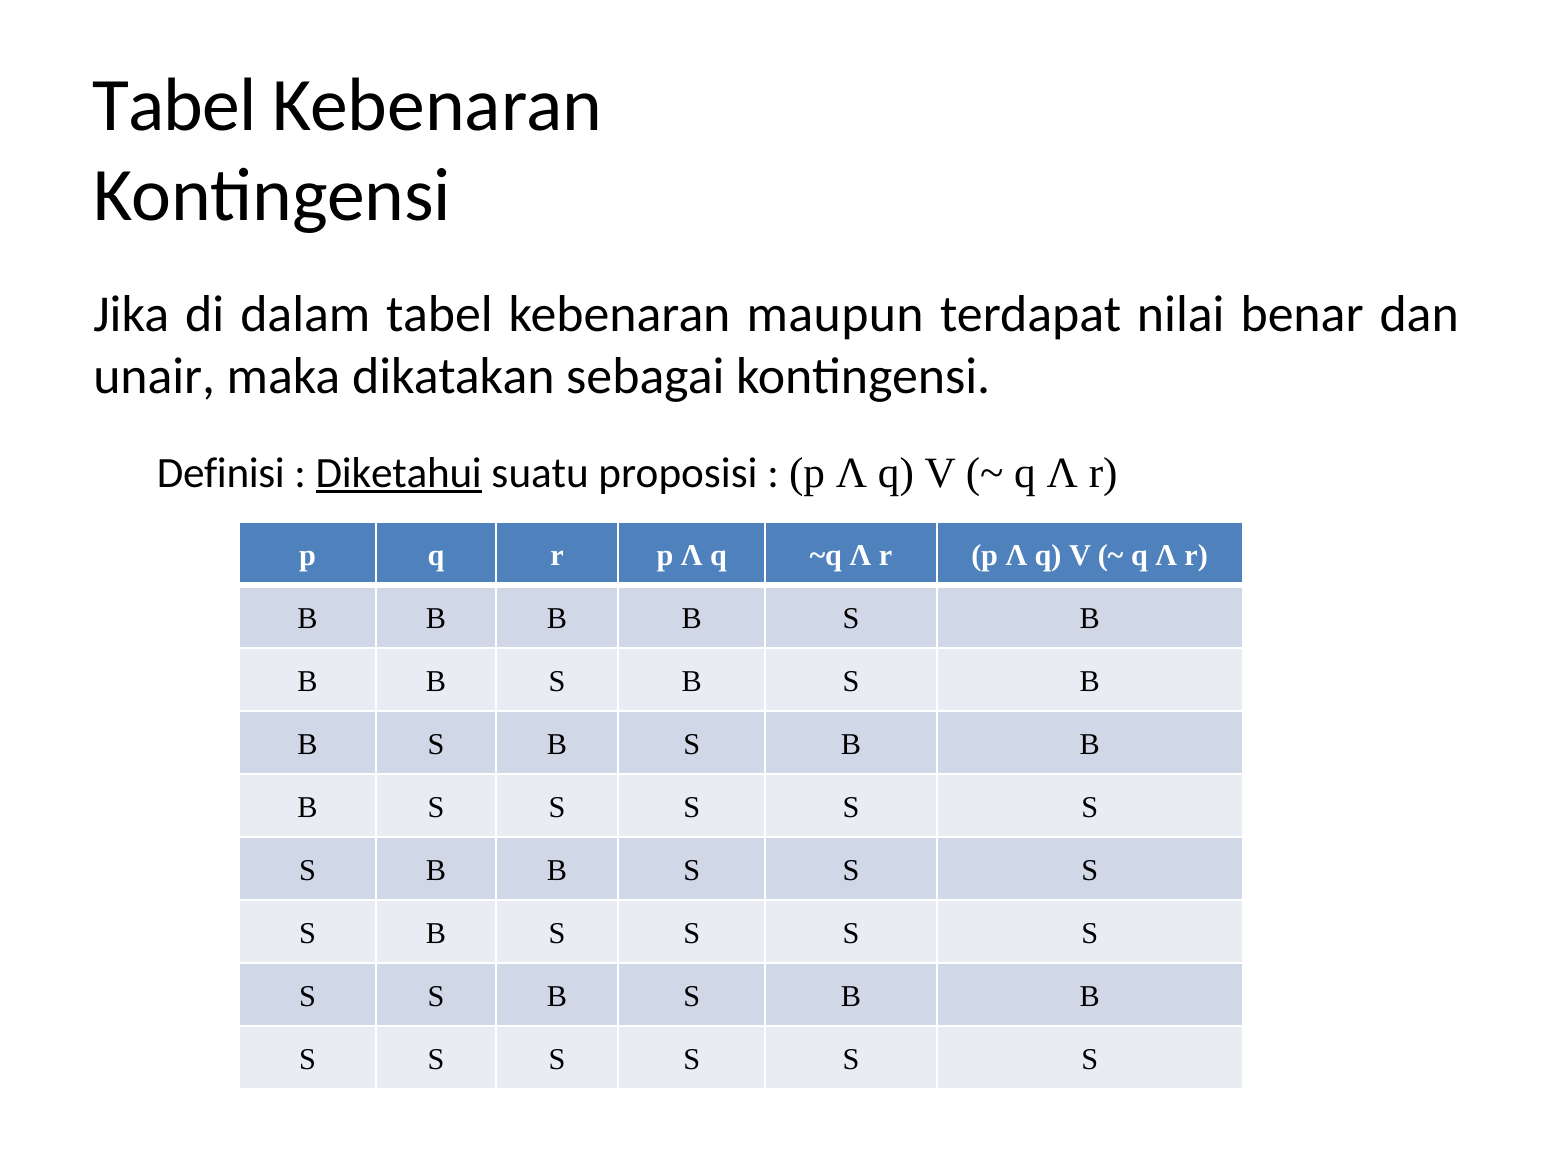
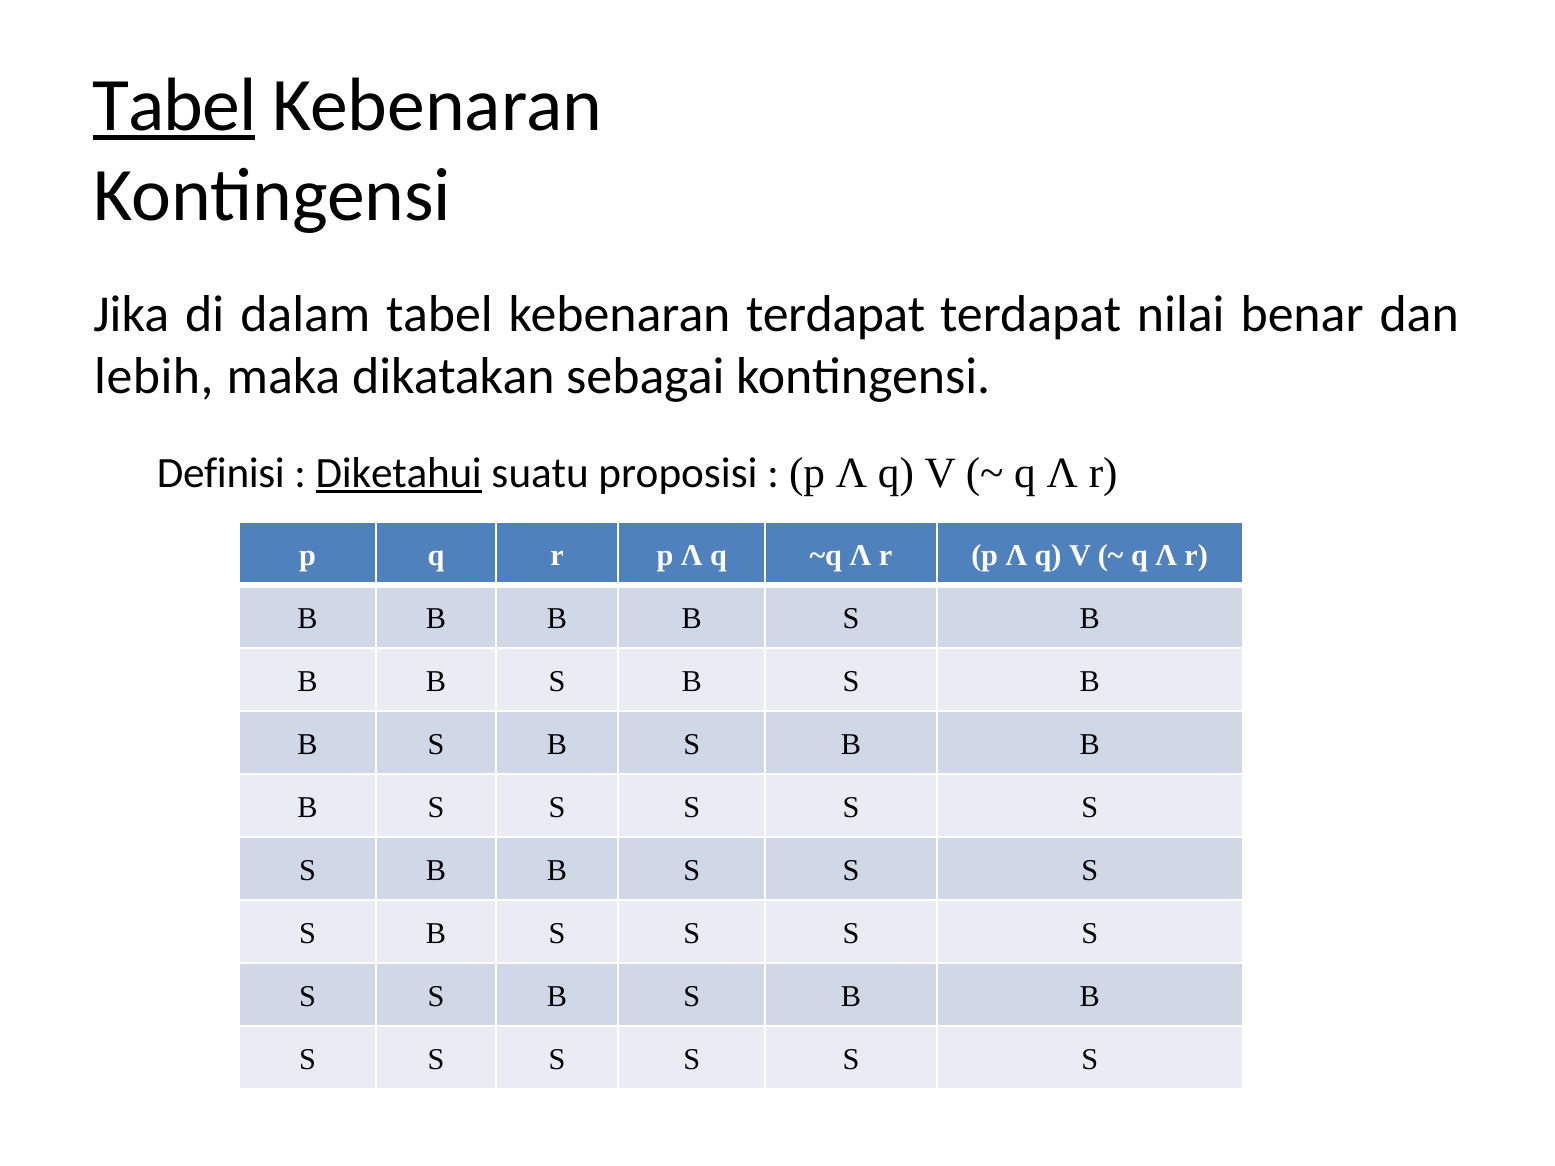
Tabel underline: none -> present (175, 105)
kebenaran maupun: maupun -> terdapat (836, 315)
unair: unair -> lebih (154, 377)
